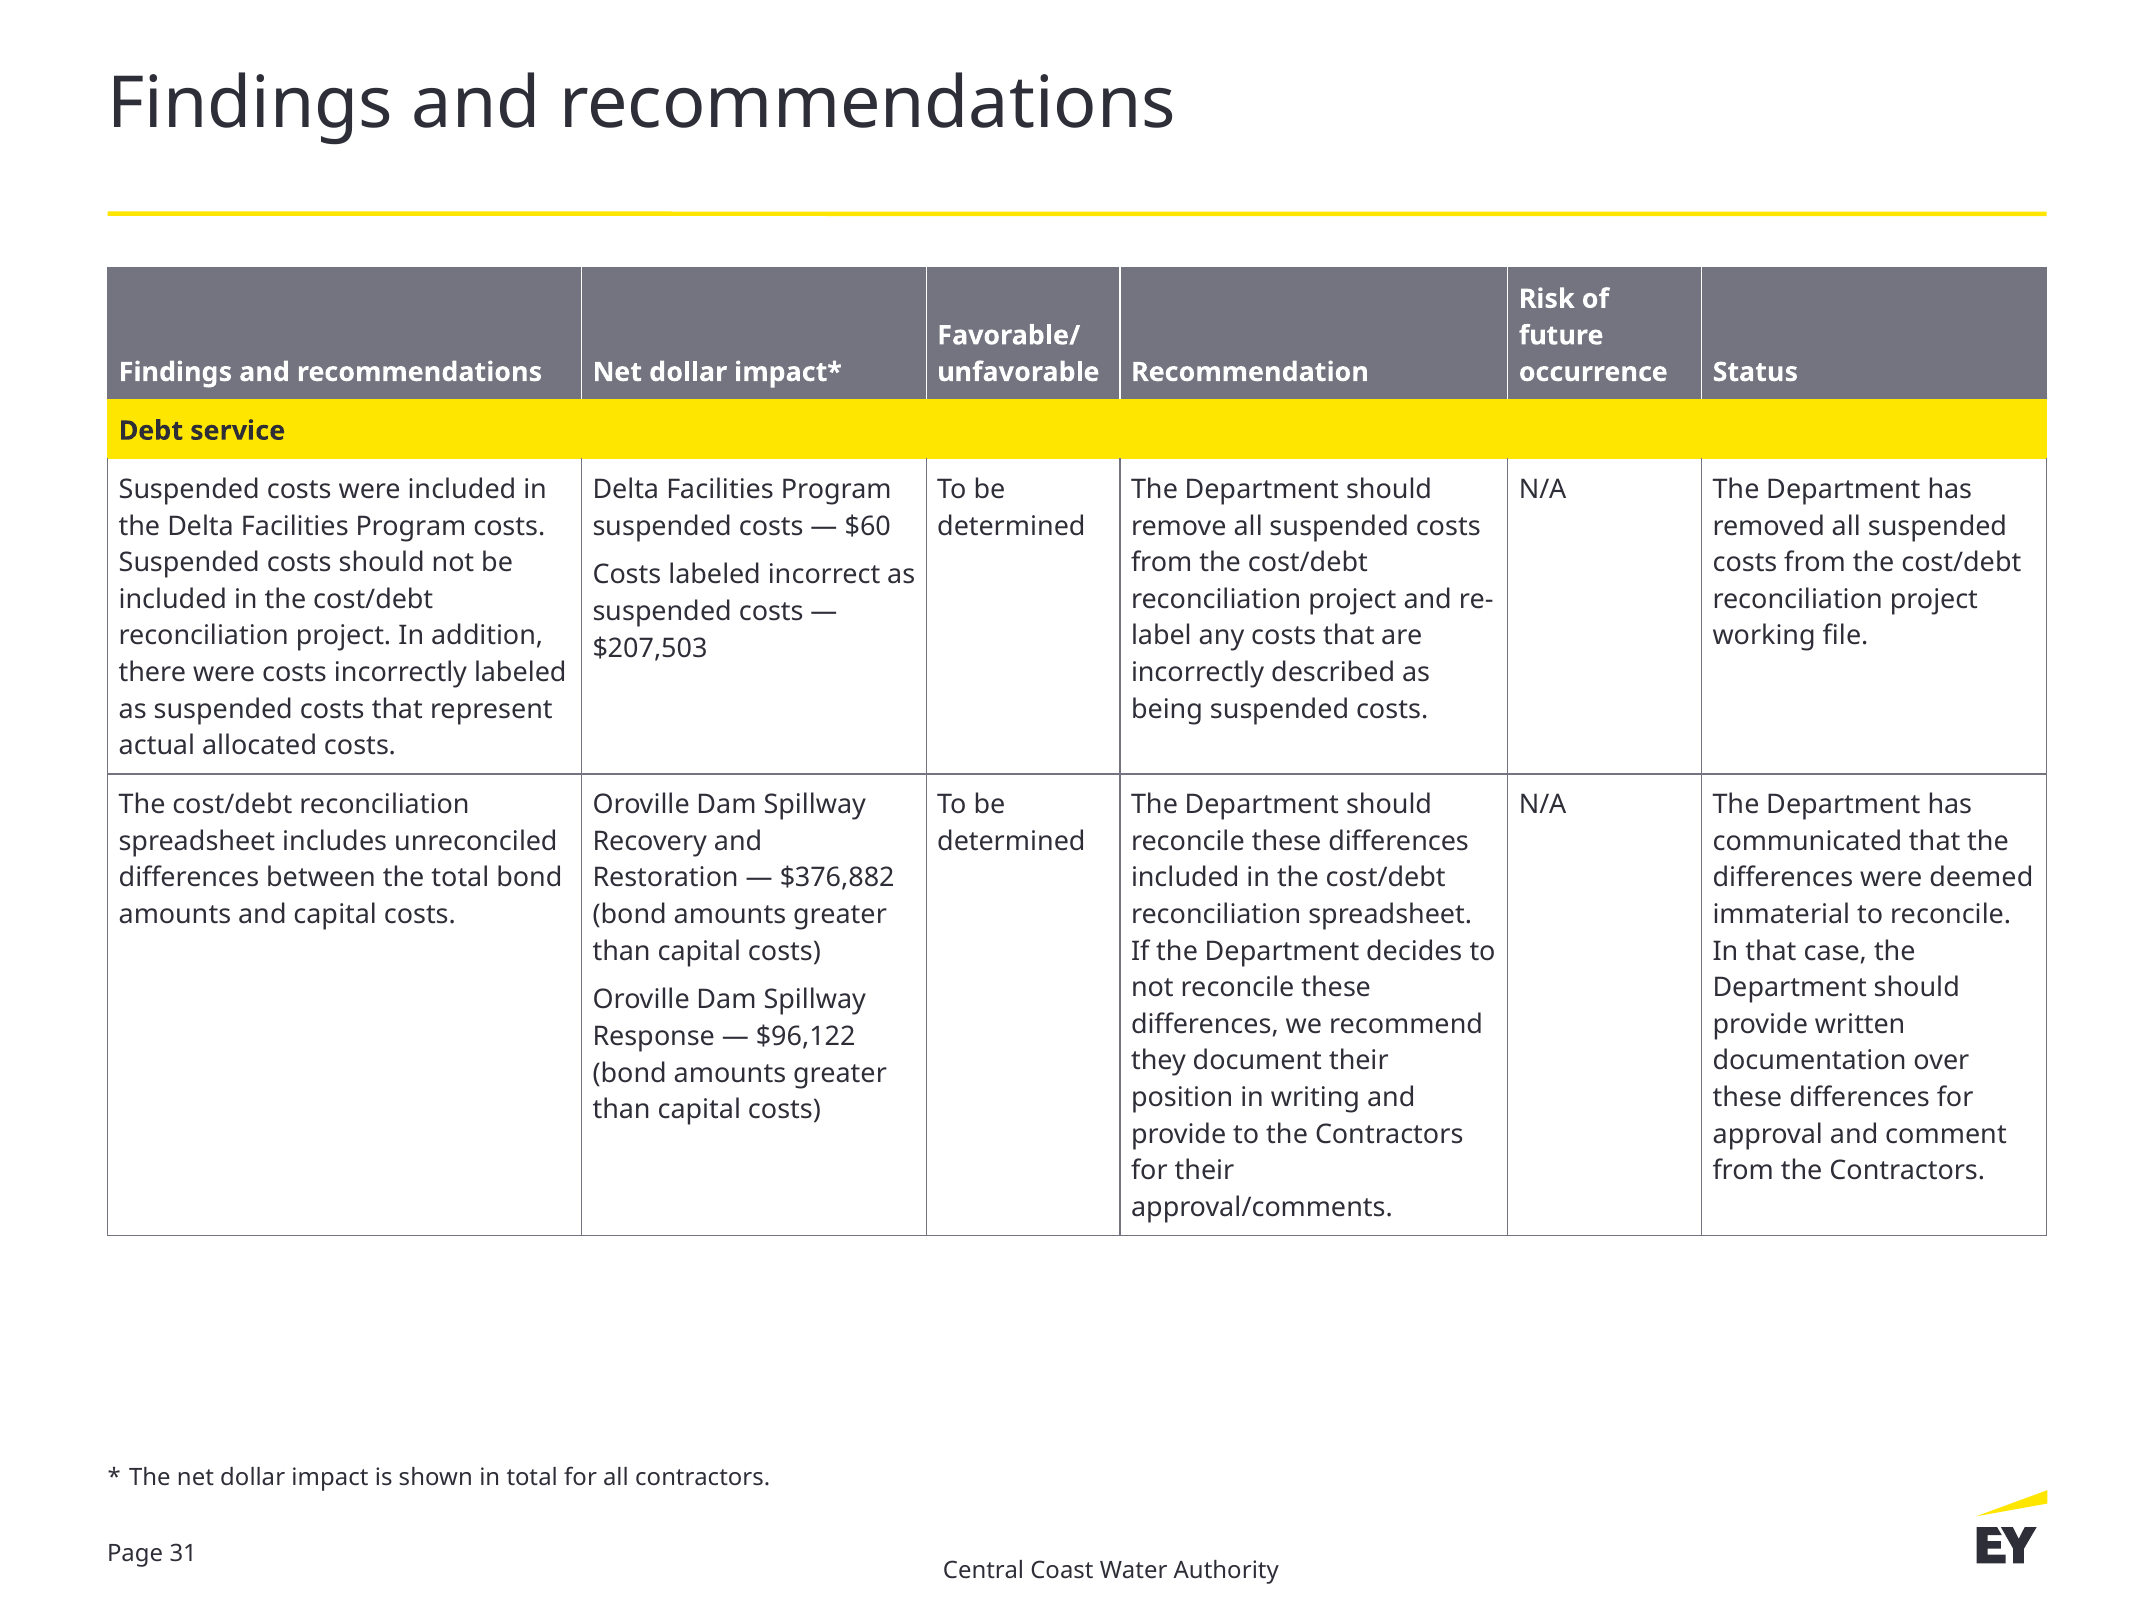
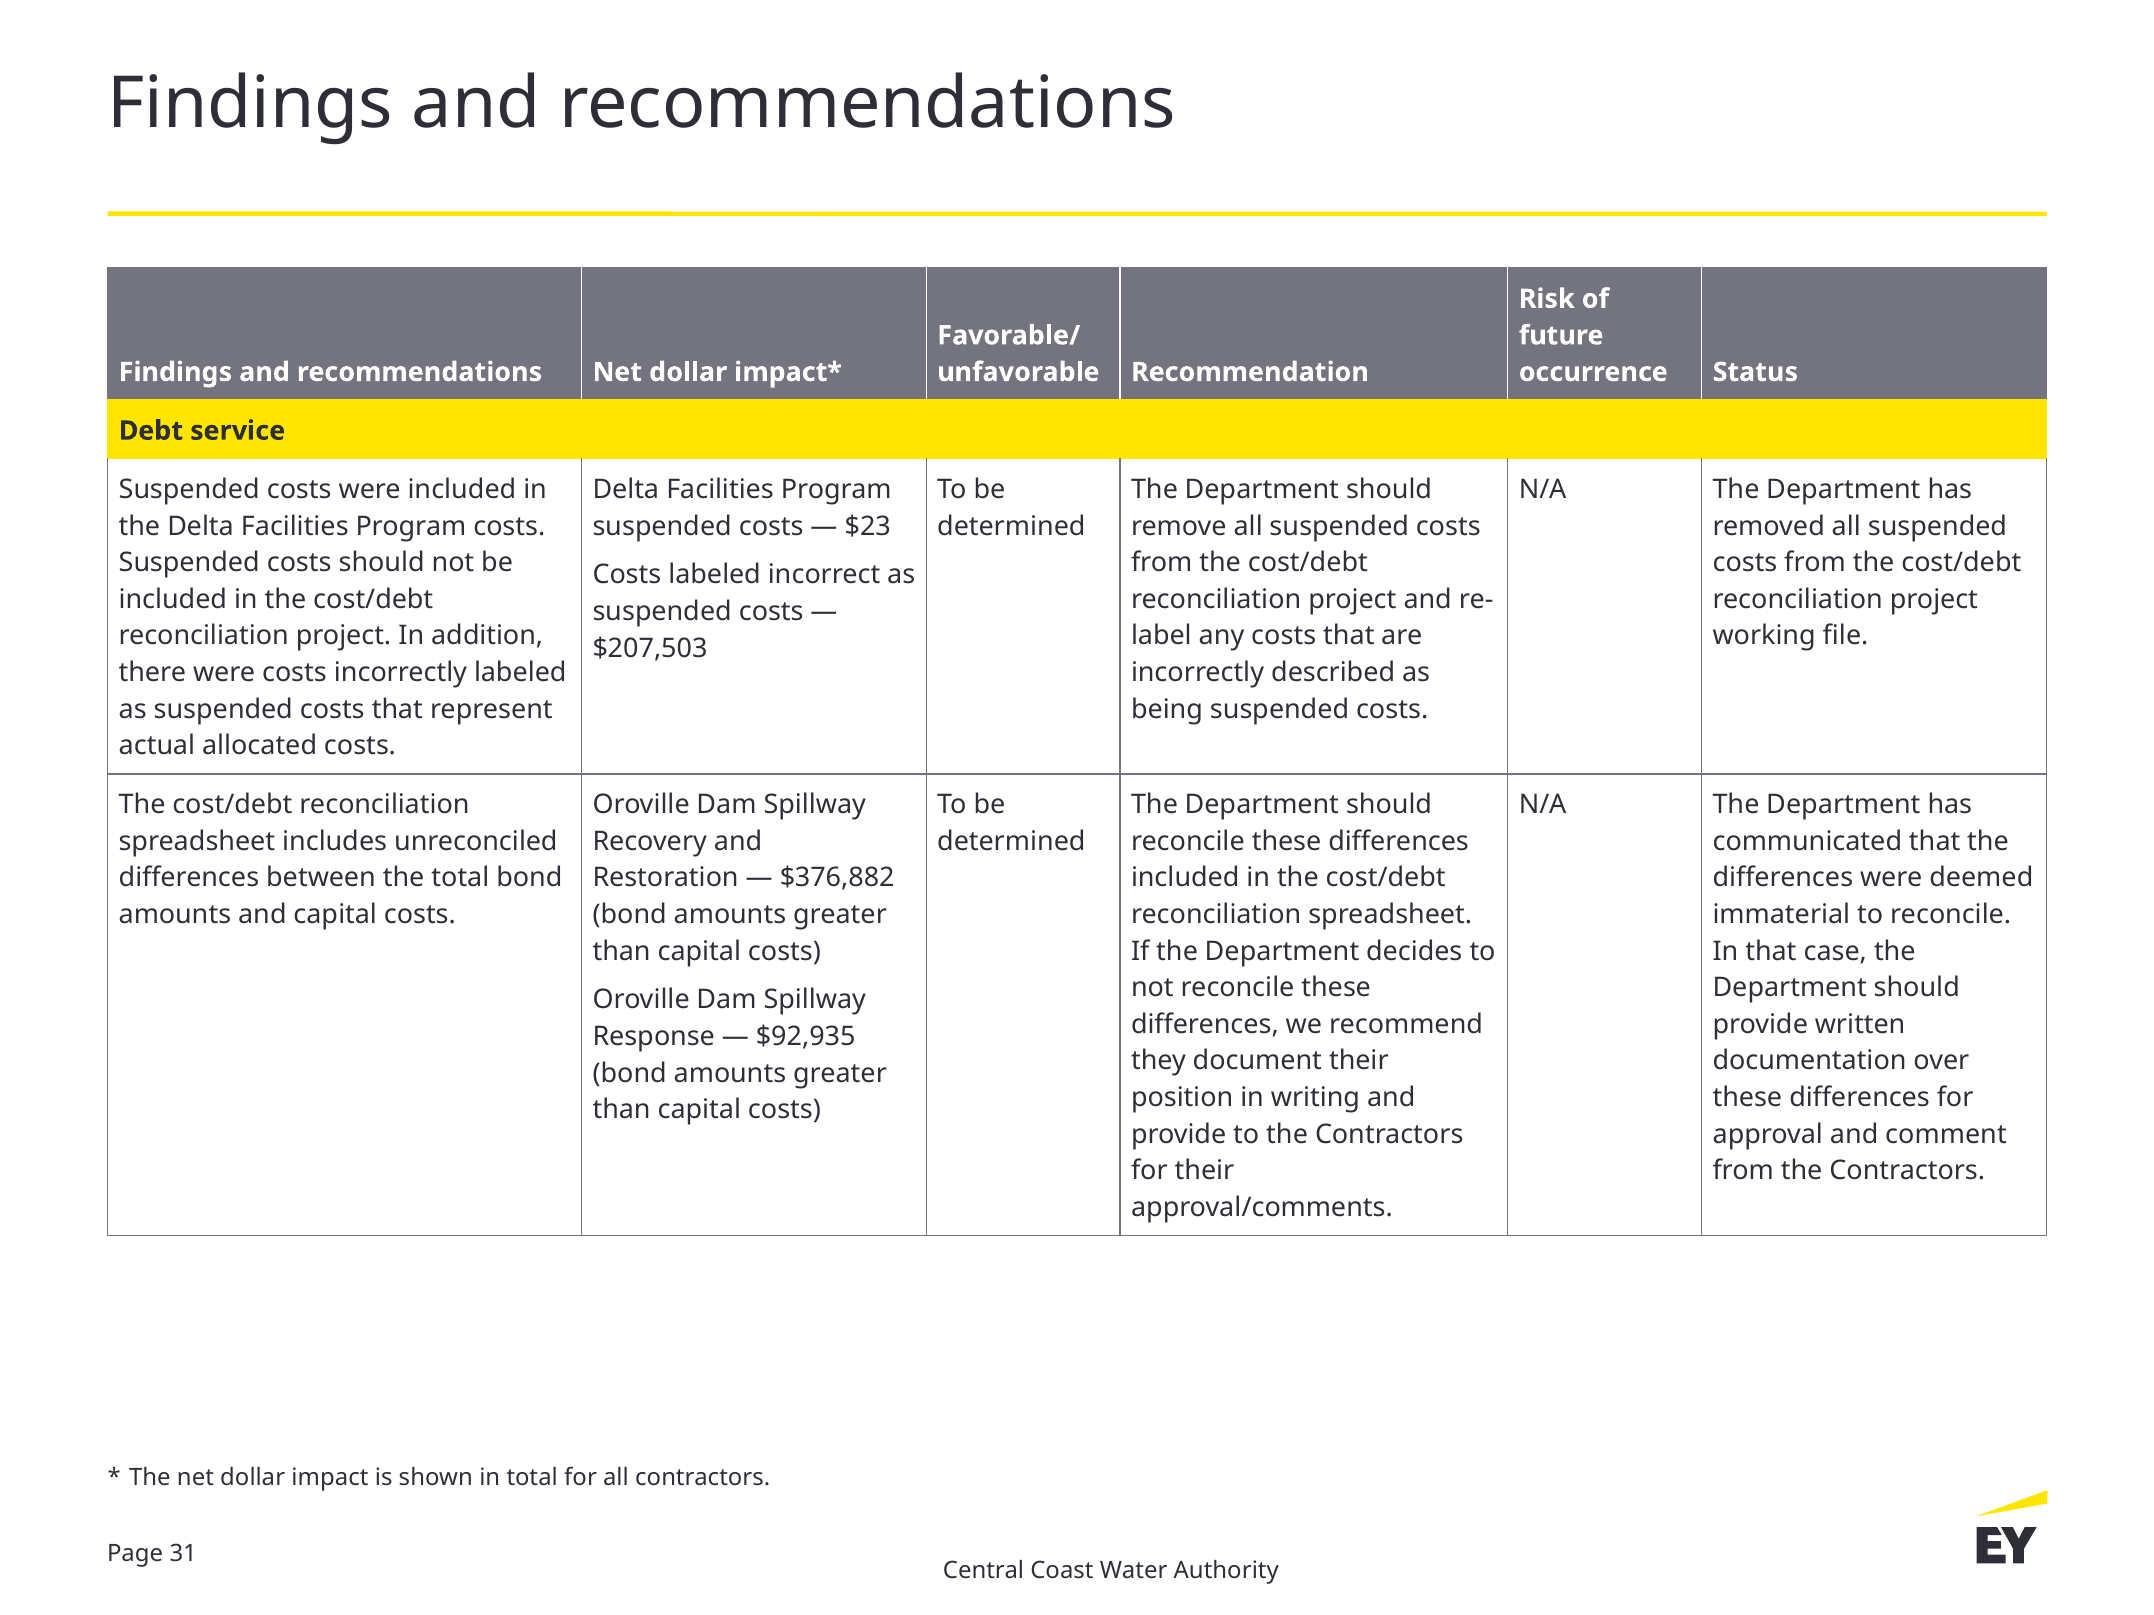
$60: $60 -> $23 (868, 526)
$96,122: $96,122 -> $92,935 (806, 1037)
